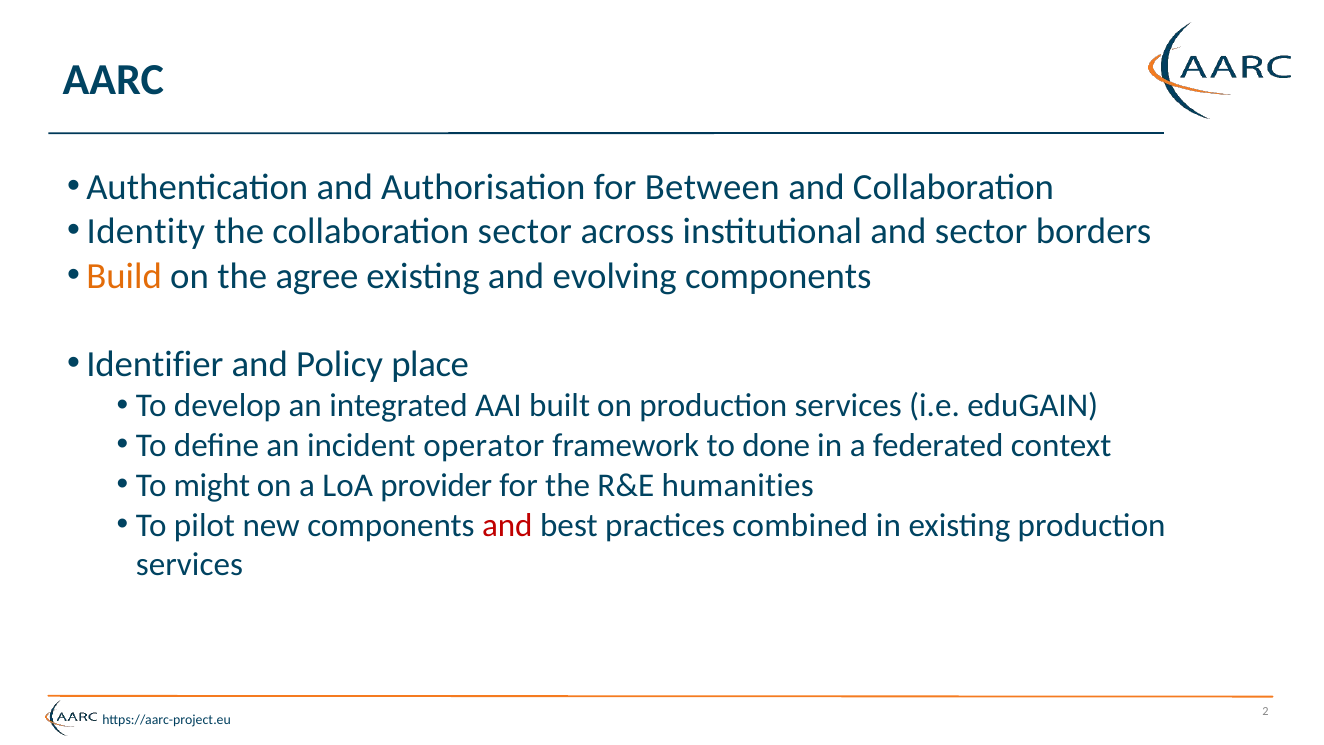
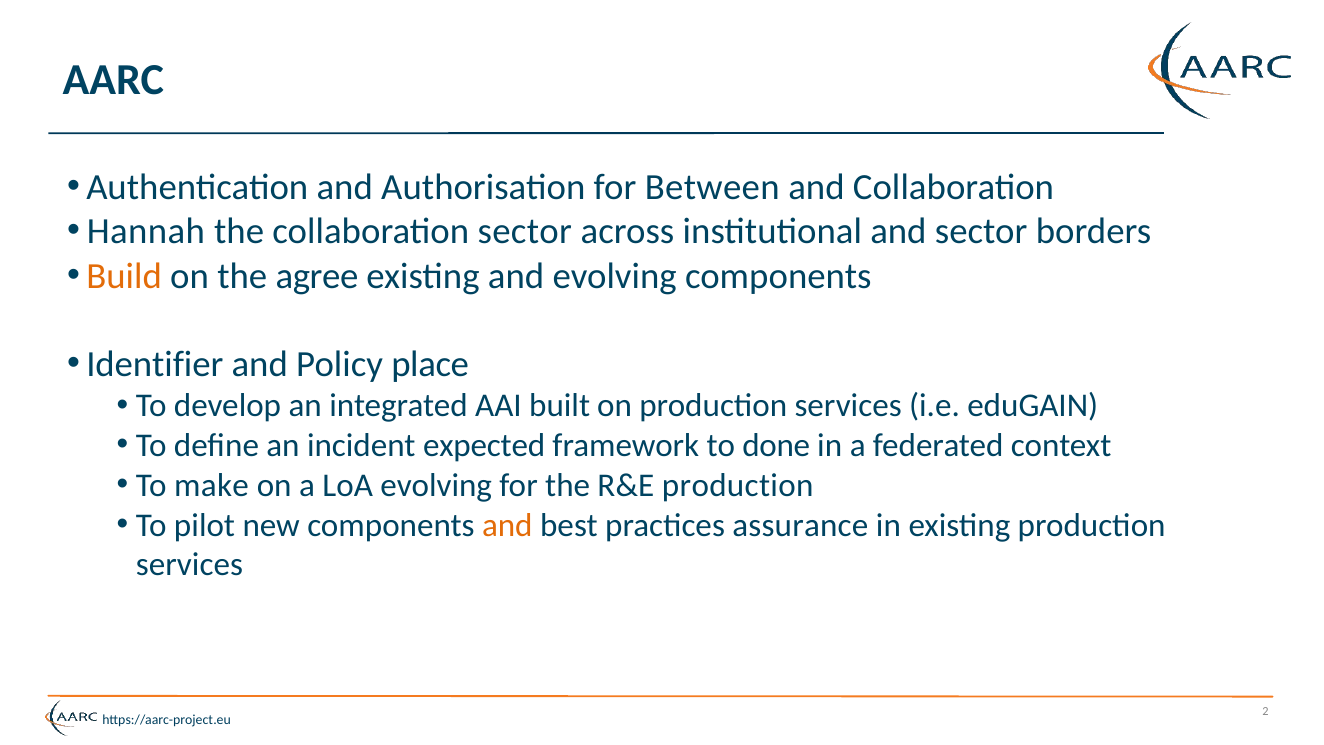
Identity: Identity -> Hannah (146, 232)
operator: operator -> expected (484, 446)
might: might -> make (212, 485)
LoA provider: provider -> evolving (436, 485)
R&E humanities: humanities -> production (738, 485)
and colour: red -> orange (507, 525)
combined: combined -> assurance (800, 525)
